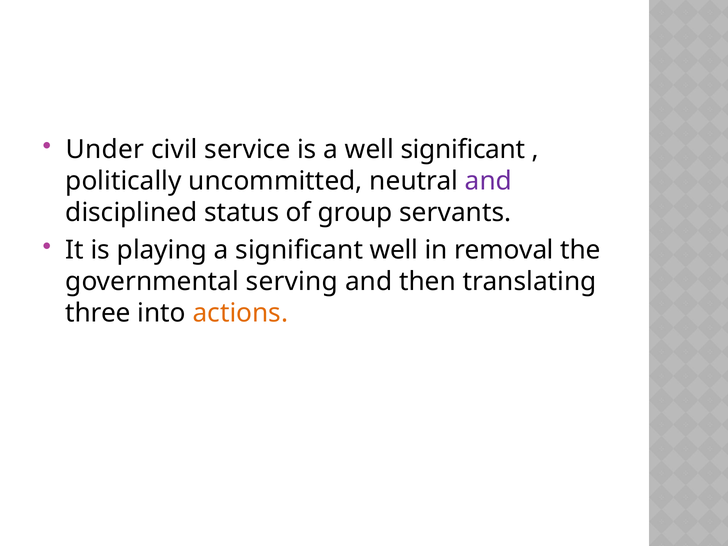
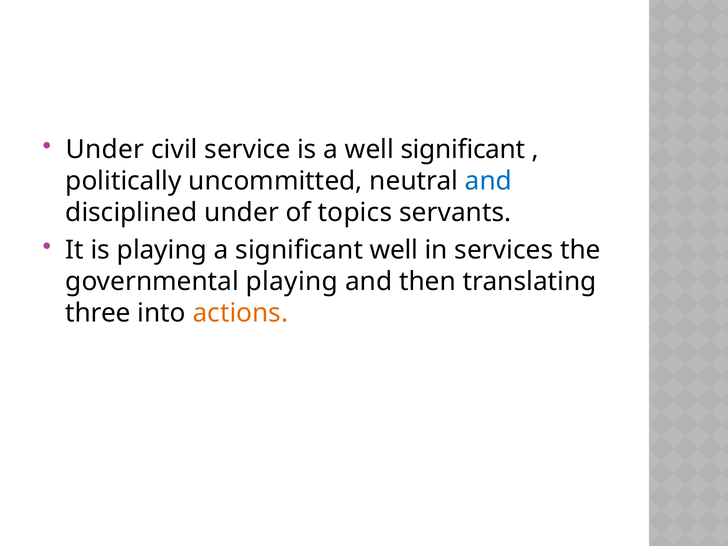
and colour: purple -> blue (488, 181)
disciplined status: status -> under (242, 212)
group: group -> topics (355, 212)
removal: removal -> services (504, 250)
governmental serving: serving -> playing (292, 282)
